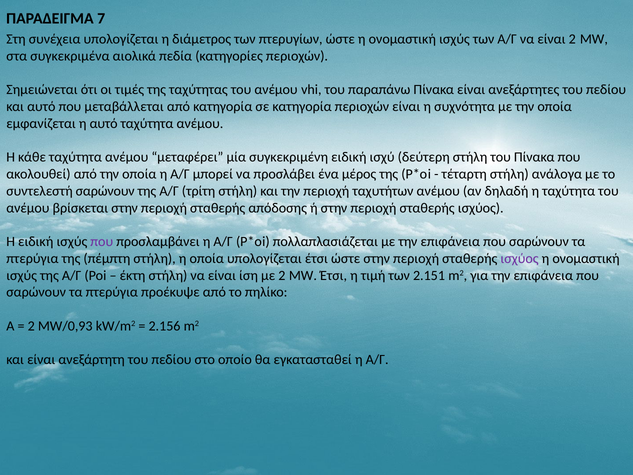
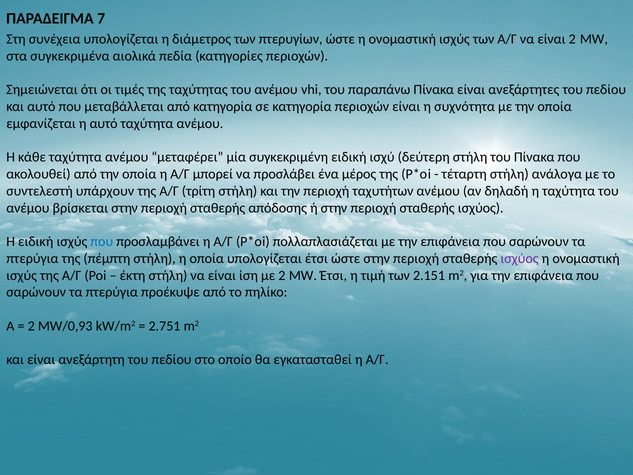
συντελεστή σαρώνουν: σαρώνουν -> υπάρχουν (105, 191)
που colour: purple -> blue (102, 242)
2.156: 2.156 -> 2.751 (164, 326)
